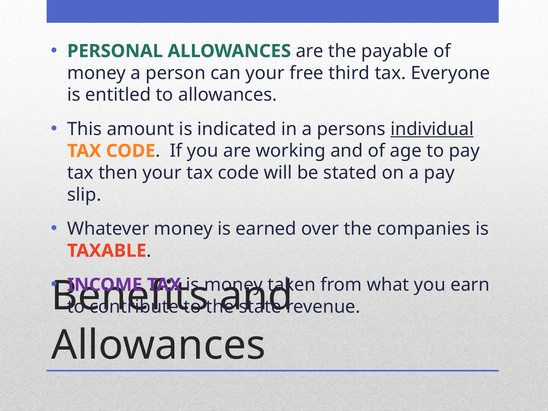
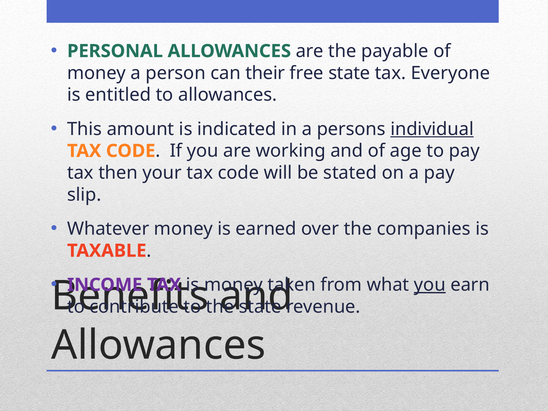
can your: your -> their (265, 73)
free third: third -> state (349, 73)
you underline: none -> present (430, 285)
